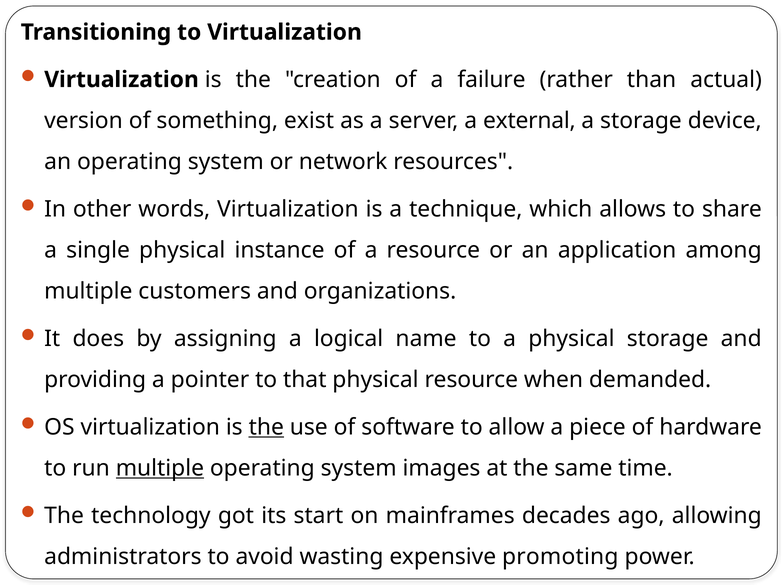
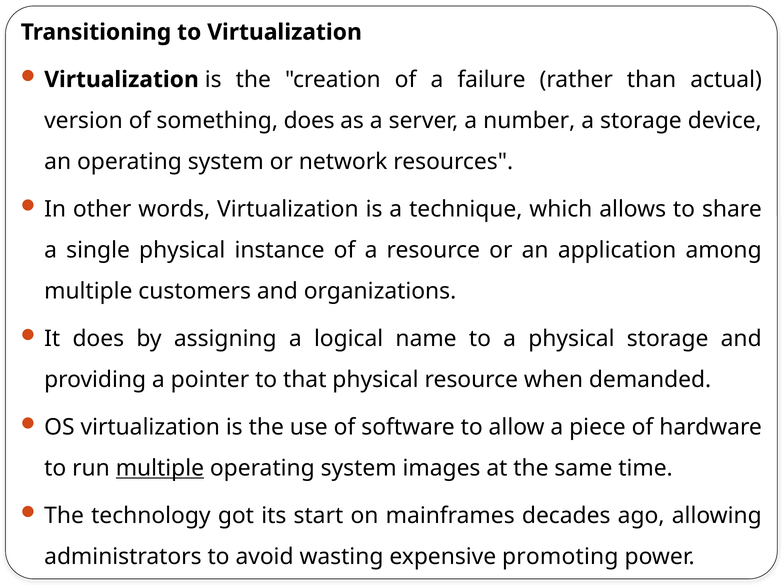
something exist: exist -> does (309, 121)
external: external -> number (529, 121)
the underline: present -> none (266, 427)
